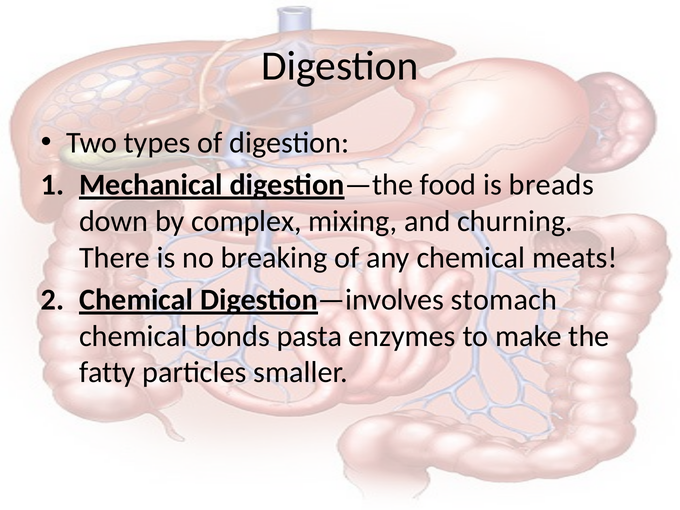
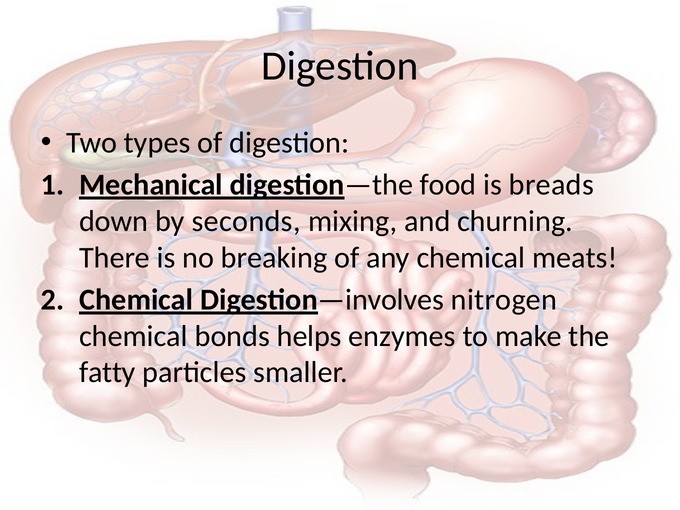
complex: complex -> seconds (246, 221)
stomach: stomach -> nitrogen (504, 300)
pasta: pasta -> helps (309, 336)
